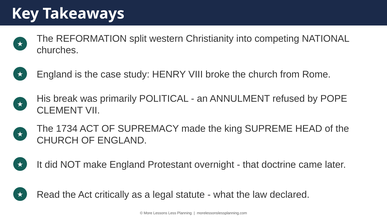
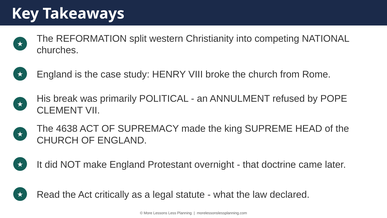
1734: 1734 -> 4638 (67, 129)
